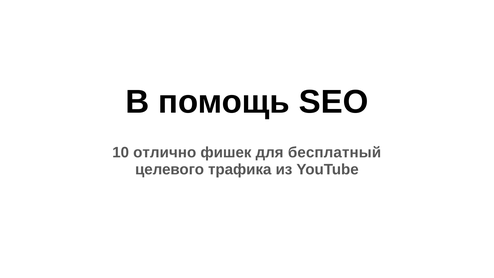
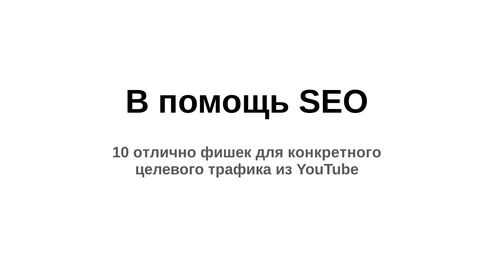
бесплатный: бесплатный -> конкретного (335, 153)
